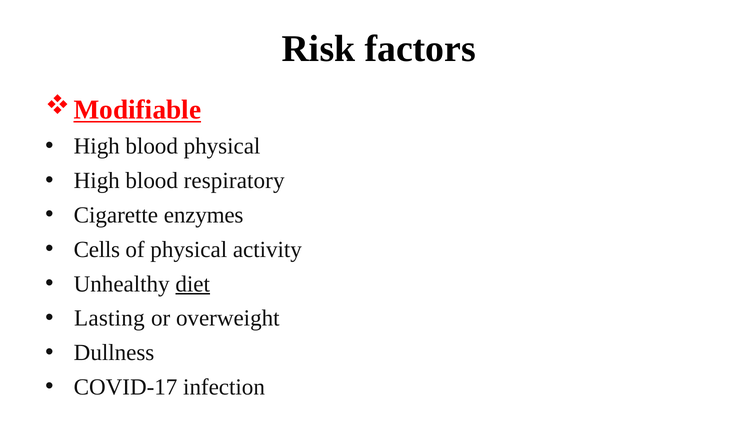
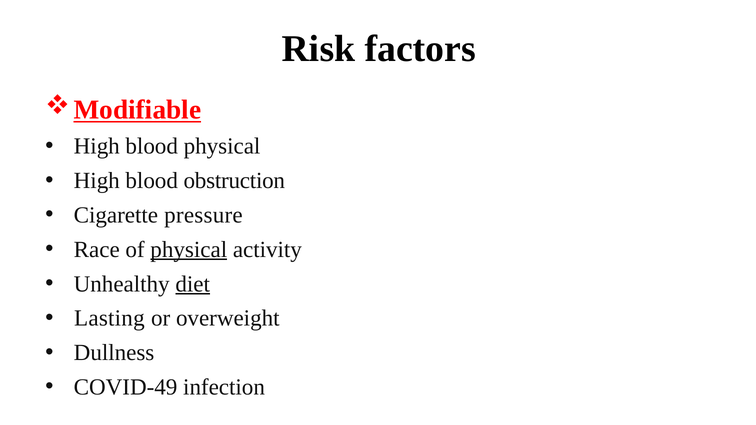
respiratory: respiratory -> obstruction (234, 181)
enzymes: enzymes -> pressure (203, 215)
Cells: Cells -> Race (97, 250)
physical underline: none -> present (189, 250)
COVID-17: COVID-17 -> COVID-49 (126, 387)
